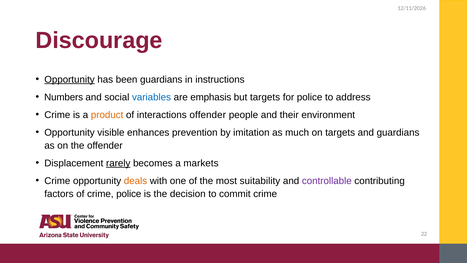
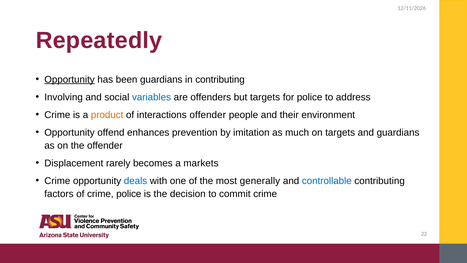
Discourage: Discourage -> Repeatedly (99, 40)
in instructions: instructions -> contributing (220, 79)
Numbers: Numbers -> Involving (64, 97)
emphasis: emphasis -> offenders (211, 97)
visible: visible -> offend (111, 132)
rarely underline: present -> none (118, 163)
deals colour: orange -> blue (136, 181)
suitability: suitability -> generally (260, 181)
controllable colour: purple -> blue (327, 181)
